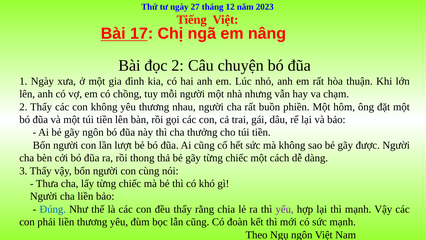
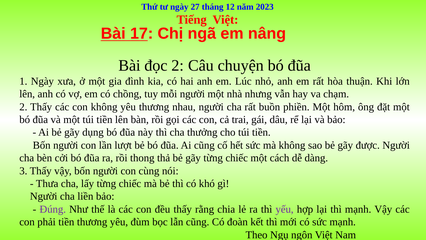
gãy ngôn: ngôn -> dụng (93, 132)
Đúng colour: blue -> purple (53, 209)
phải liền: liền -> tiền (66, 222)
